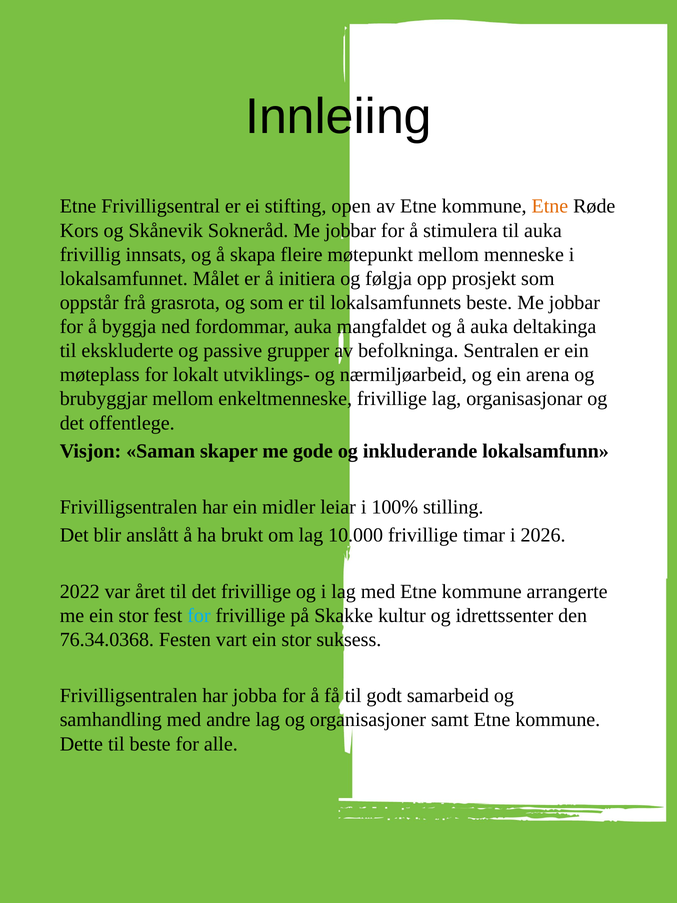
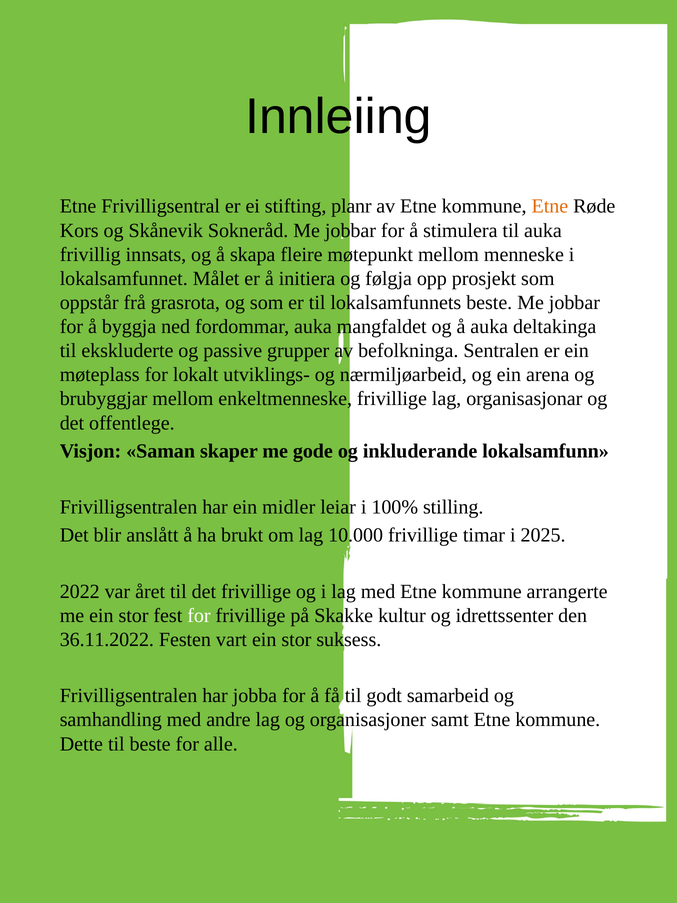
open: open -> planr (351, 206)
2026: 2026 -> 2025 (543, 535)
for colour: light blue -> white (199, 615)
76.34.0368: 76.34.0368 -> 36.11.2022 (107, 639)
